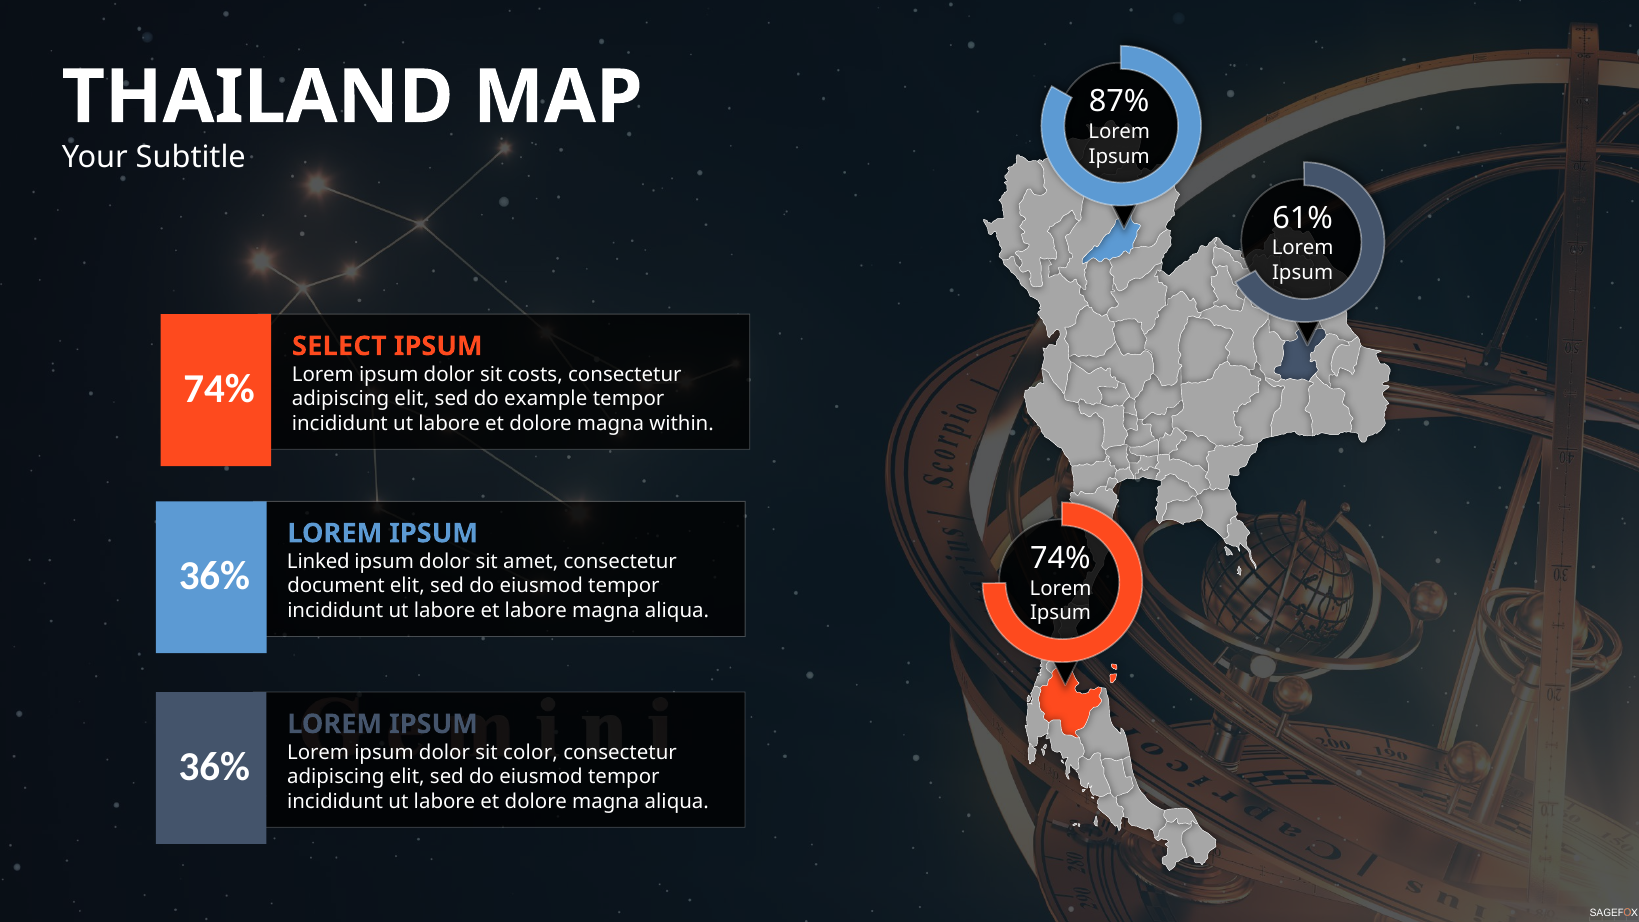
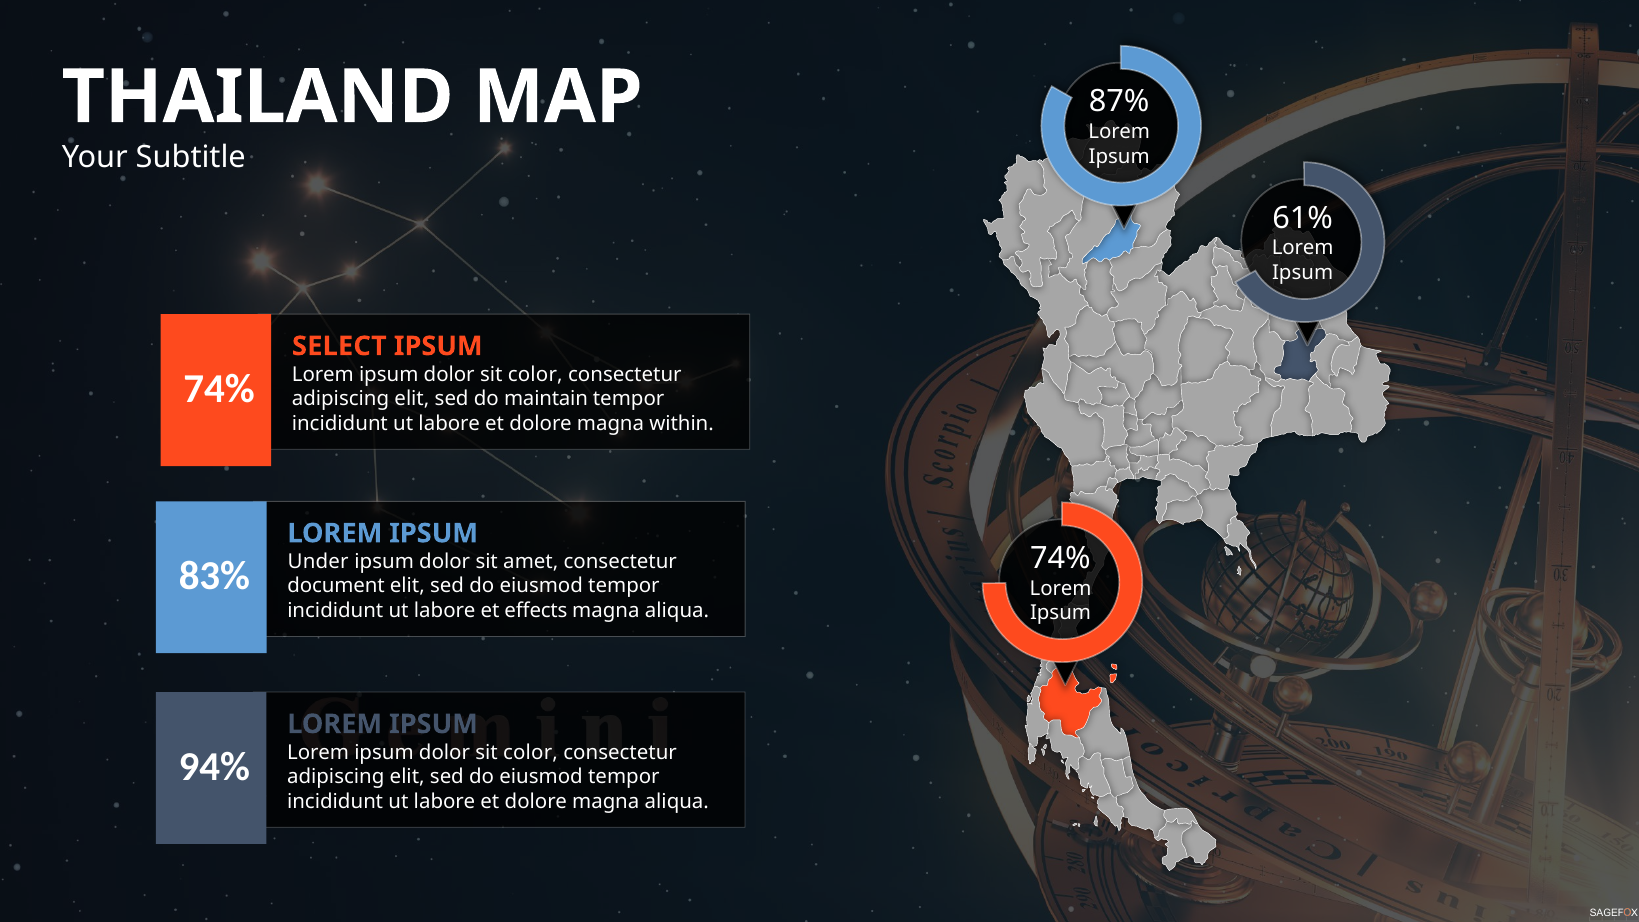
costs: costs -> color (535, 374)
example: example -> maintain (546, 399)
Linked: Linked -> Under (318, 562)
36%: 36% -> 83% (214, 576)
et labore: labore -> effects (536, 611)
36%: 36% -> 94% (214, 767)
